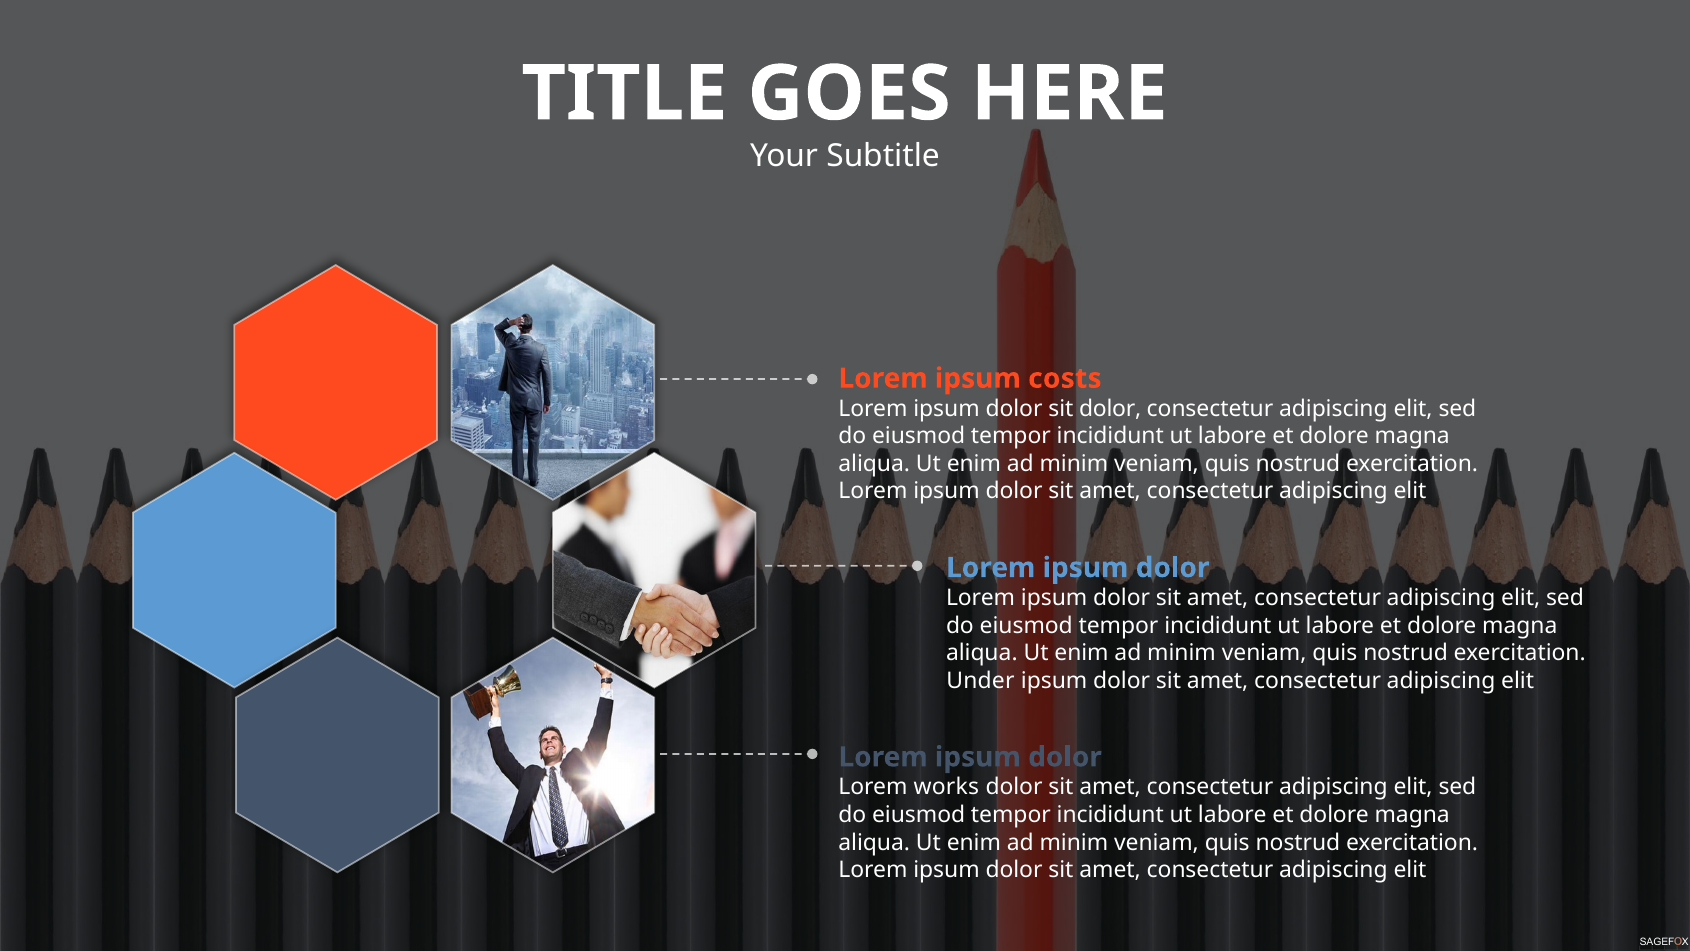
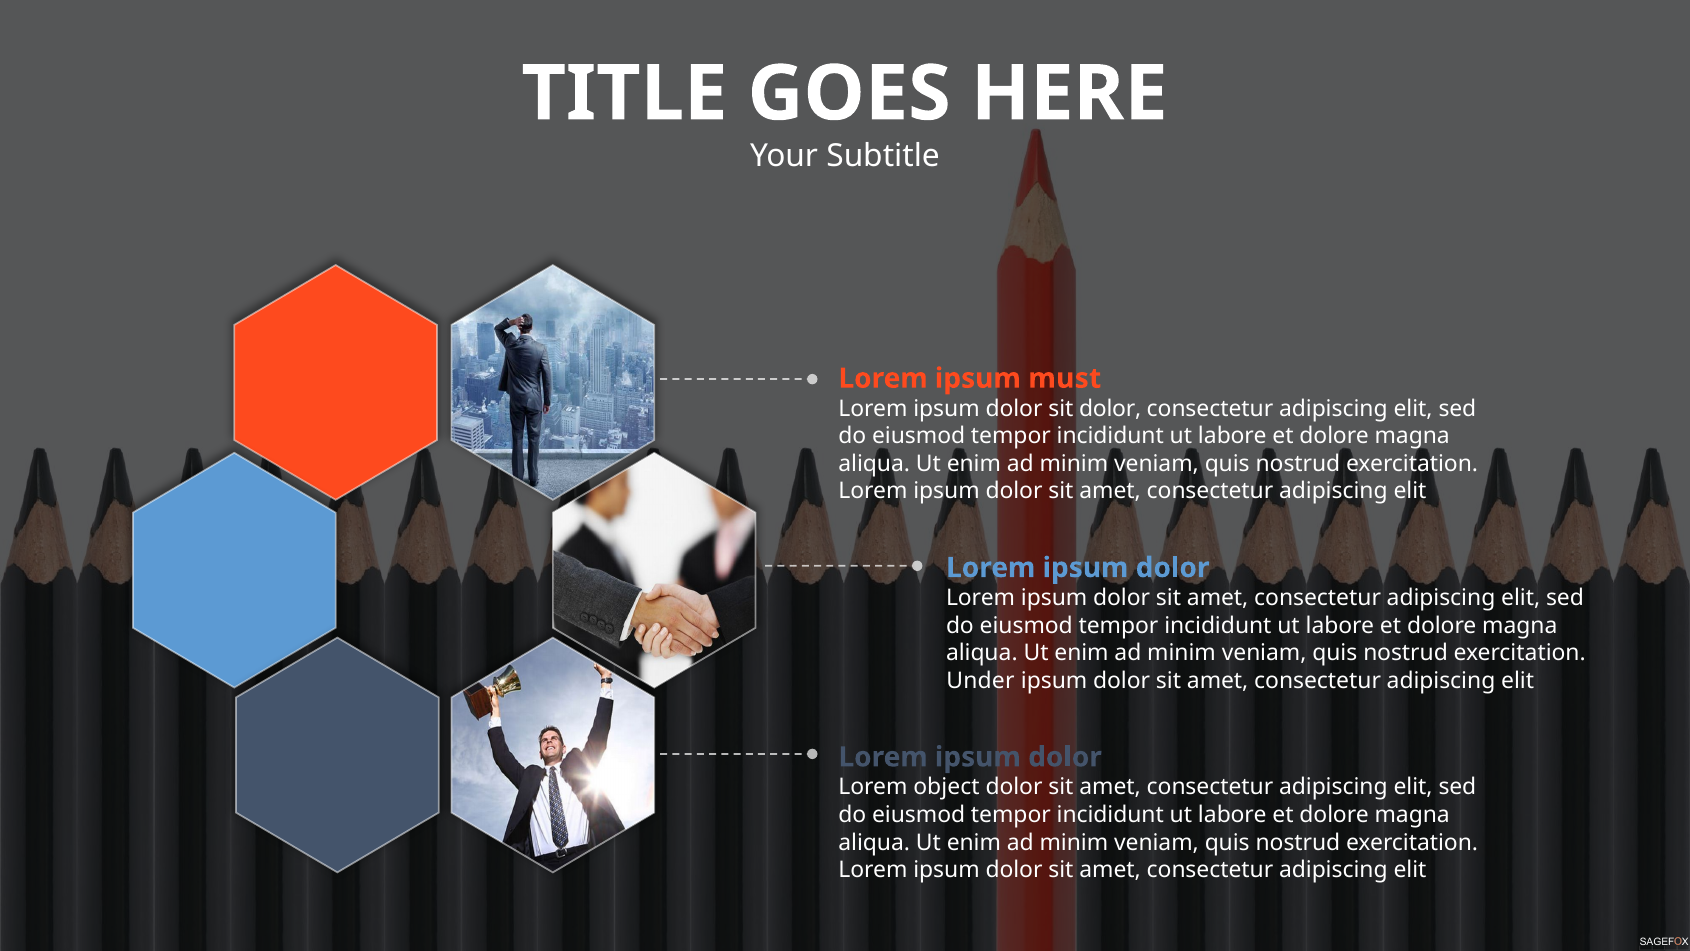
costs: costs -> must (1065, 378)
works: works -> object (946, 787)
